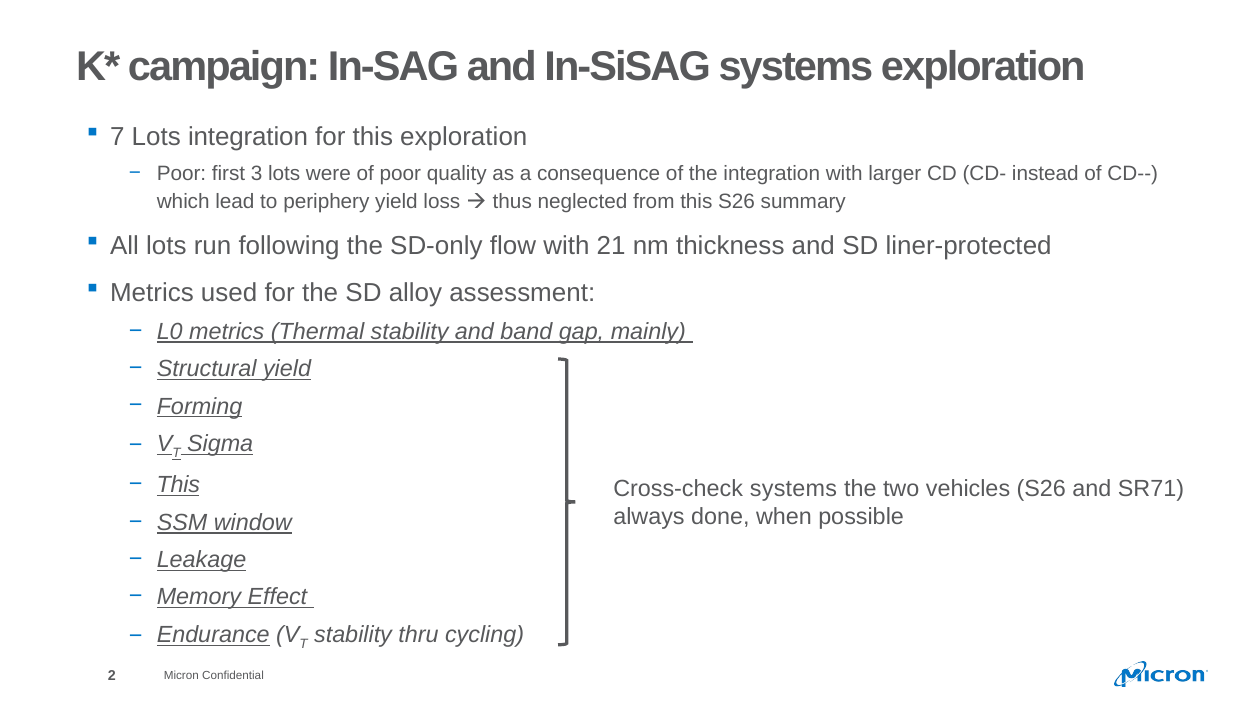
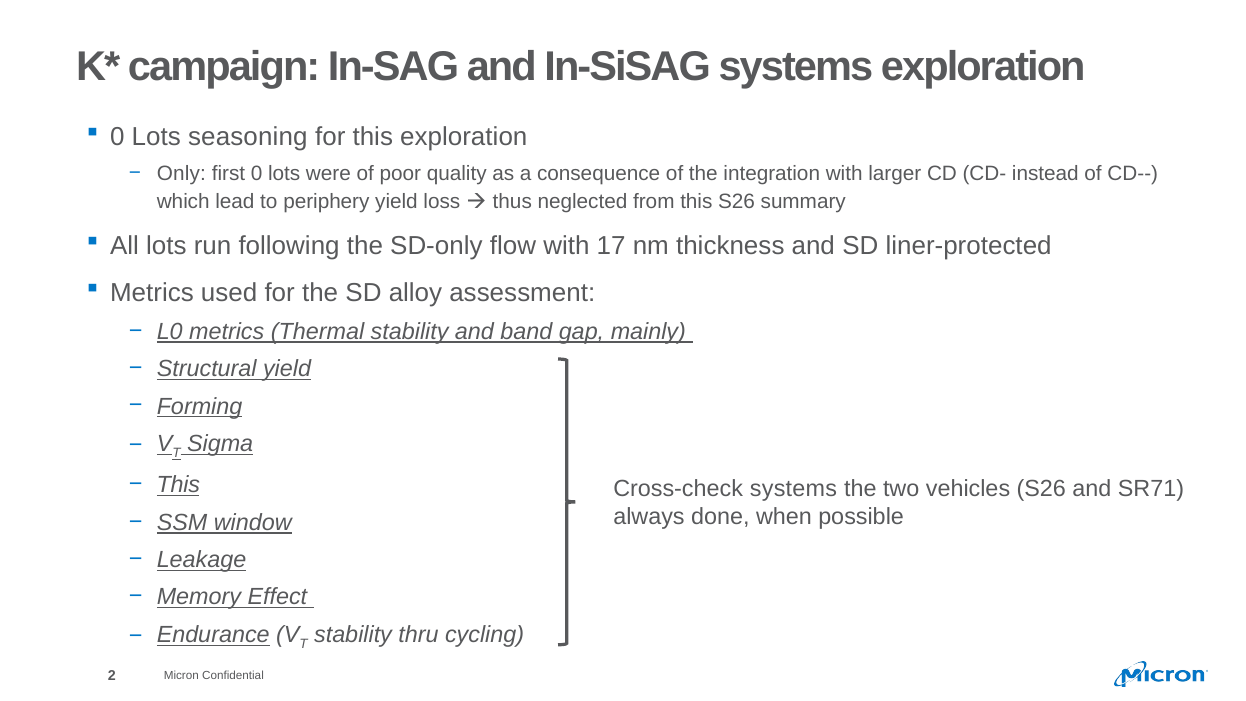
7: 7 -> 0 (117, 137)
Lots integration: integration -> seasoning (248, 137)
Poor: Poor -> Only (181, 174)
first 3: 3 -> 0 (257, 174)
21: 21 -> 17 (611, 246)
